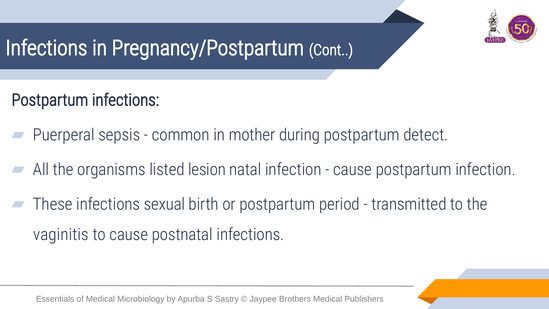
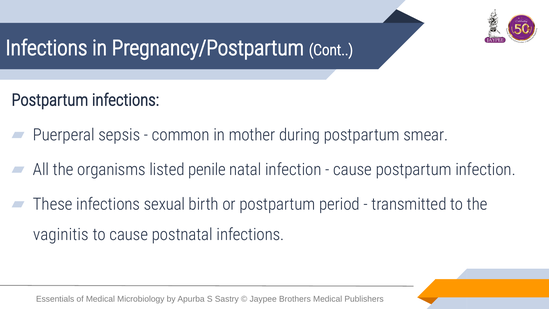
detect: detect -> smear (426, 135)
lesion: lesion -> penile (207, 169)
